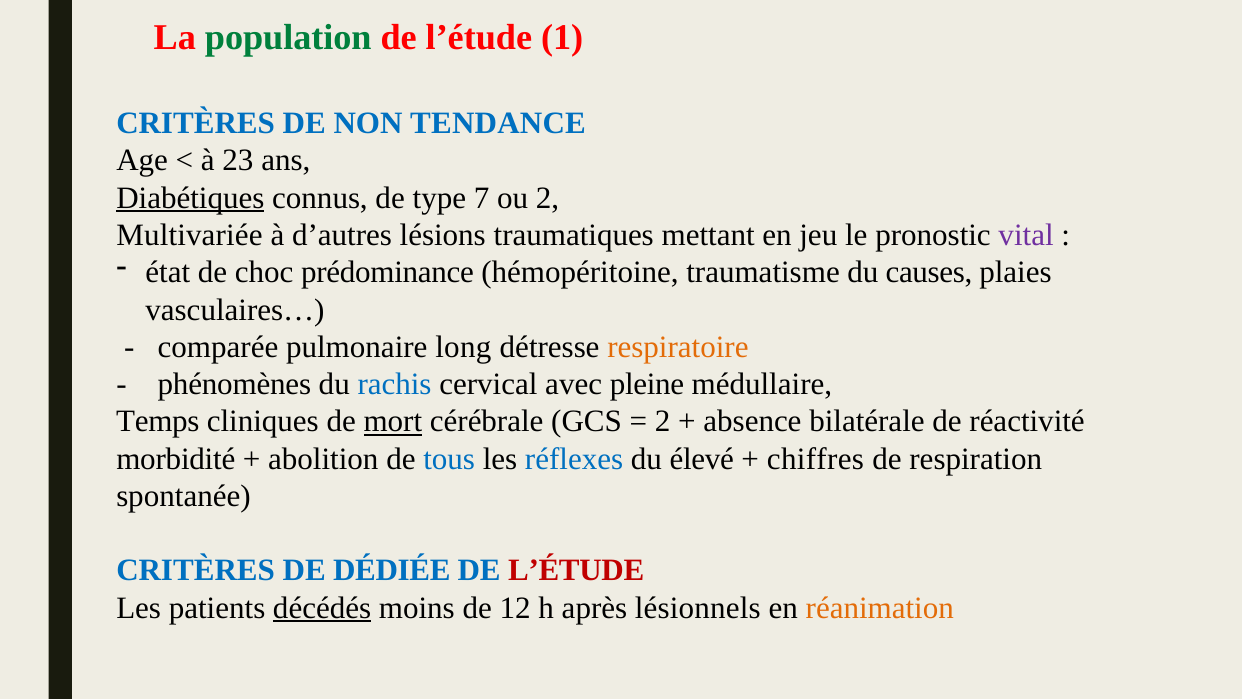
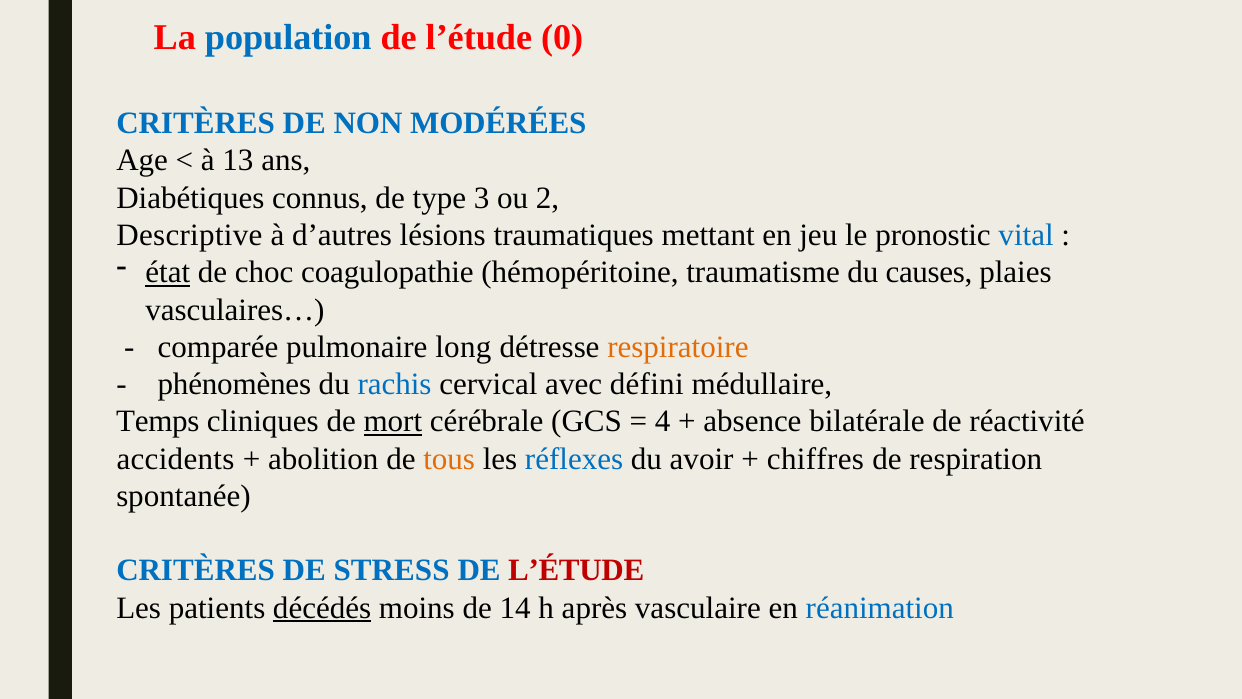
population colour: green -> blue (288, 38)
1: 1 -> 0 (562, 38)
TENDANCE: TENDANCE -> MODÉRÉES (498, 123)
23: 23 -> 13 (238, 161)
Diabétiques underline: present -> none (190, 198)
7: 7 -> 3 (482, 198)
Multivariée: Multivariée -> Descriptive (189, 235)
vital colour: purple -> blue (1026, 235)
état underline: none -> present (168, 272)
prédominance: prédominance -> coagulopathie (387, 272)
pleine: pleine -> défini (647, 384)
2: 2 -> 4 (663, 421)
morbidité: morbidité -> accidents (176, 459)
tous colour: blue -> orange (449, 459)
élevé: élevé -> avoir (702, 459)
DÉDIÉE: DÉDIÉE -> STRESS (392, 570)
12: 12 -> 14 (515, 608)
lésionnels: lésionnels -> vasculaire (698, 608)
réanimation colour: orange -> blue (880, 608)
